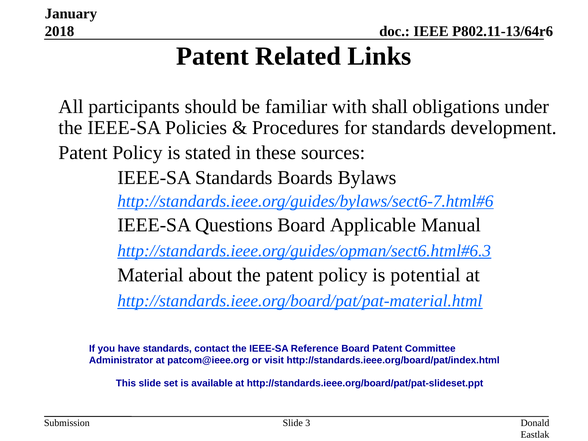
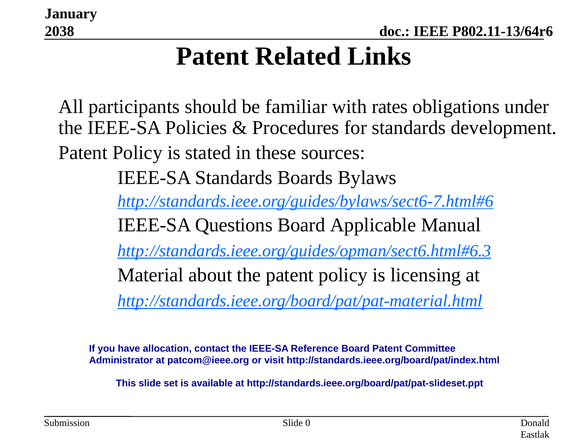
2018: 2018 -> 2038 (60, 31)
shall: shall -> rates (390, 107)
potential: potential -> licensing (426, 275)
have standards: standards -> allocation (167, 349)
3: 3 -> 0 (308, 423)
